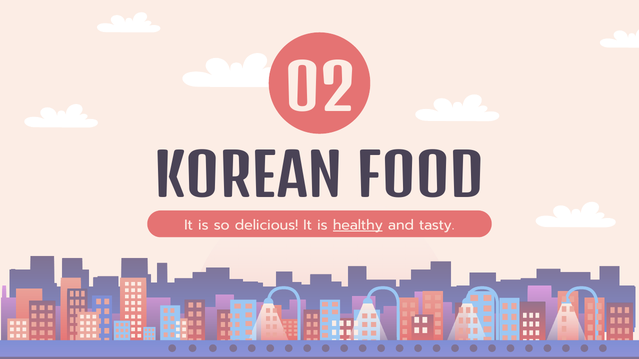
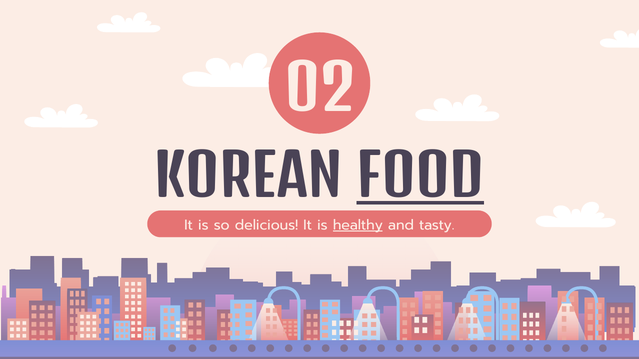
FOOD underline: none -> present (420, 178)
